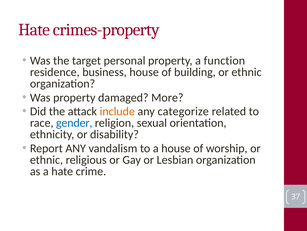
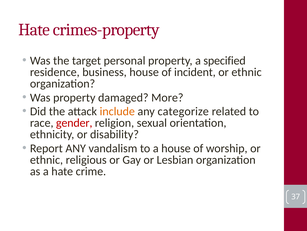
function: function -> specified (225, 60)
building: building -> incident (195, 72)
gender colour: blue -> red (74, 123)
